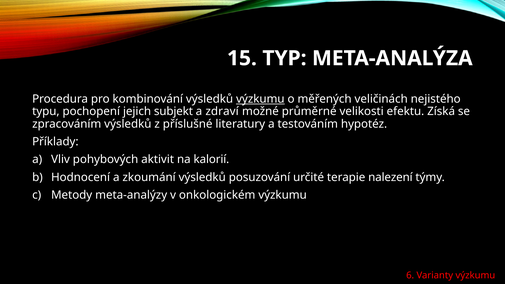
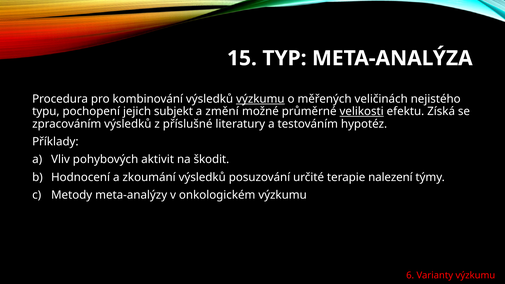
zdraví: zdraví -> změní (222, 111)
velikosti underline: none -> present (362, 111)
kalorií: kalorií -> škodit (211, 159)
